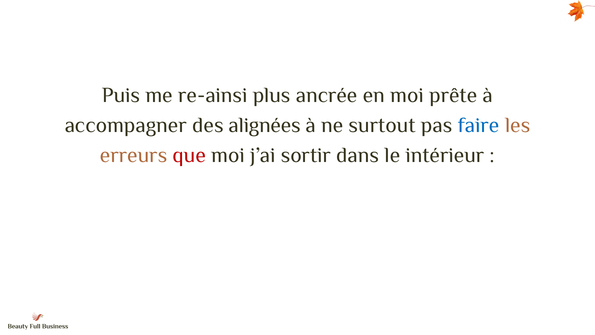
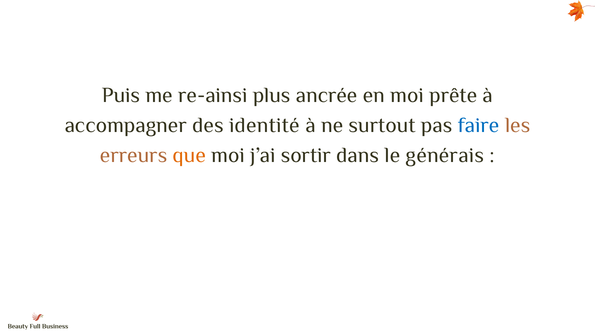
alignées: alignées -> identité (264, 125)
que colour: red -> orange (189, 155)
intérieur: intérieur -> générais (445, 155)
